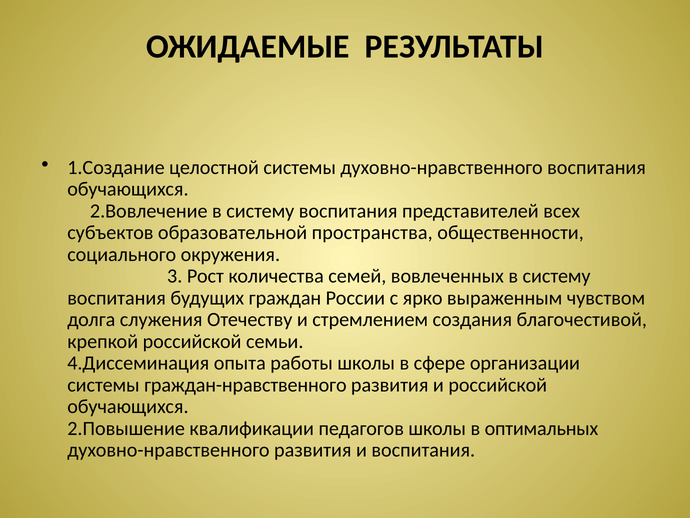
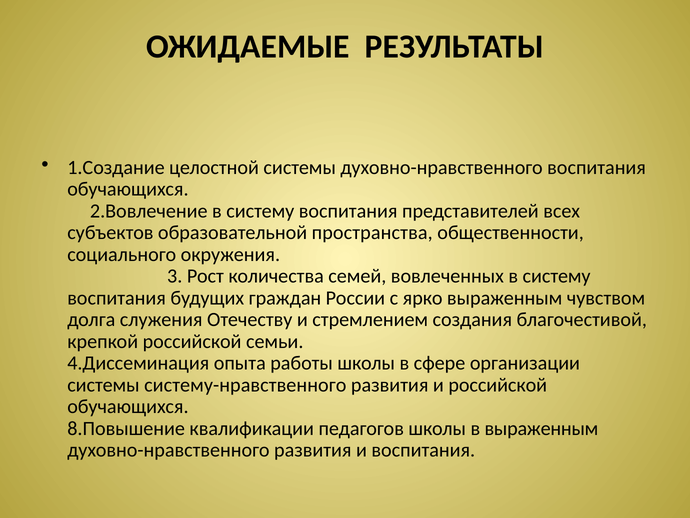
граждан-нравственного: граждан-нравственного -> систему-нравственного (245, 385)
2.Повышение: 2.Повышение -> 8.Повышение (126, 428)
в оптимальных: оптимальных -> выраженным (541, 428)
